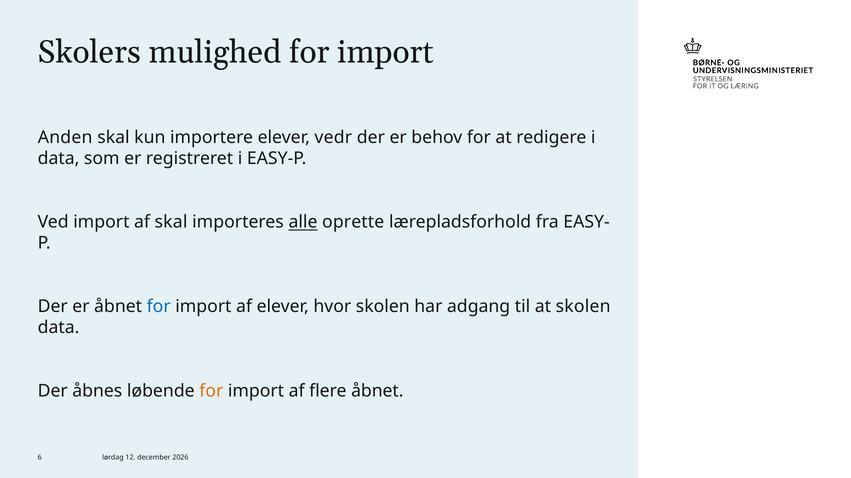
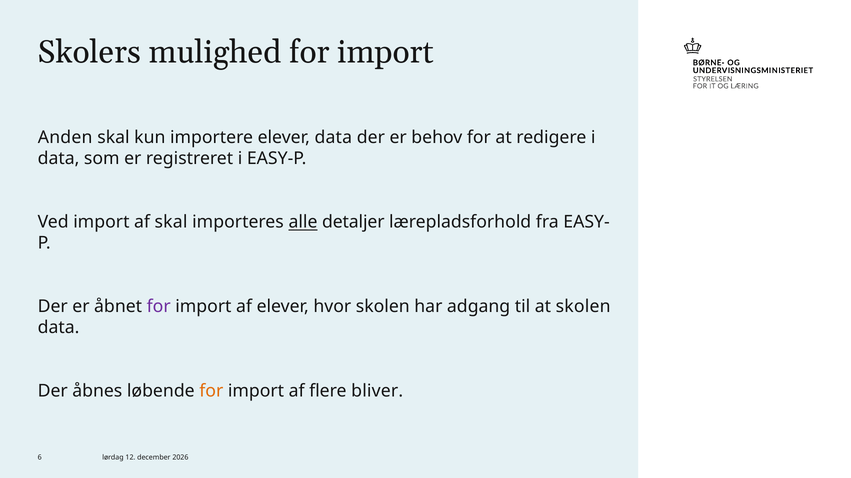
elever vedr: vedr -> data (333, 137)
oprette: oprette -> detaljer (353, 222)
for colour: blue -> purple (159, 307)
flere åbnet: åbnet -> bliver (377, 391)
